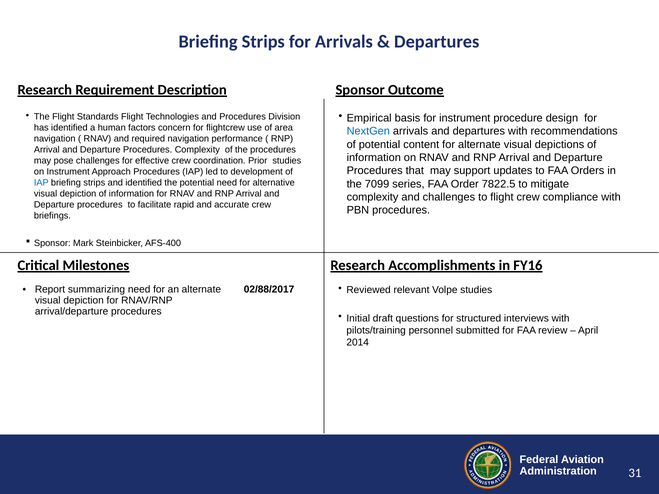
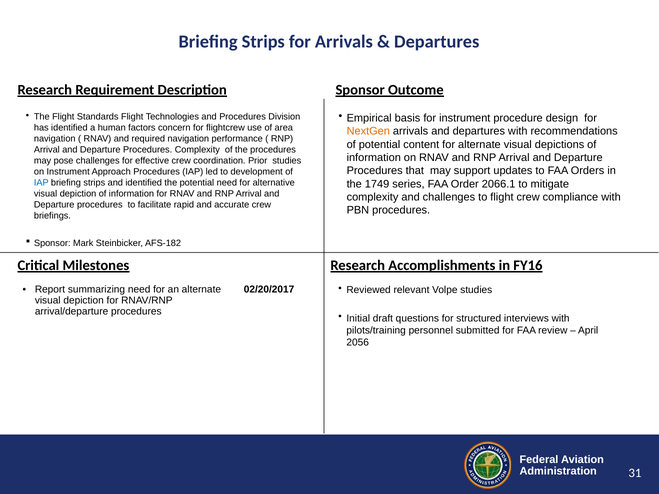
NextGen colour: blue -> orange (368, 131)
7099: 7099 -> 1749 (377, 184)
7822.5: 7822.5 -> 2066.1 (499, 184)
AFS-400: AFS-400 -> AFS-182 (163, 243)
02/88/2017: 02/88/2017 -> 02/20/2017 (269, 289)
2014: 2014 -> 2056 (358, 343)
